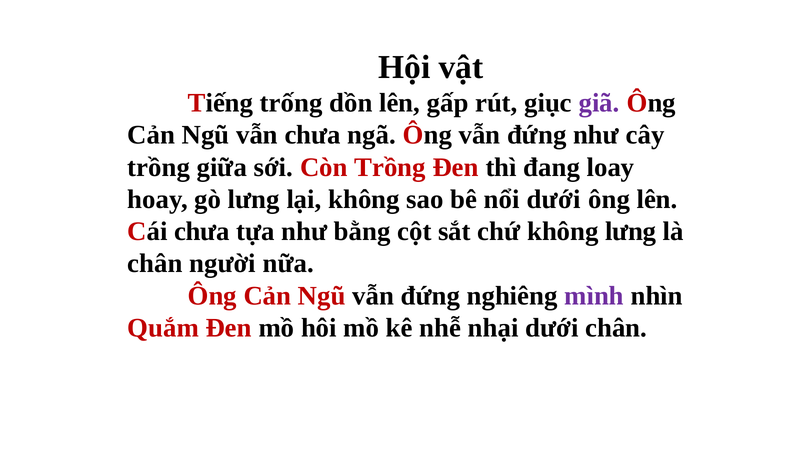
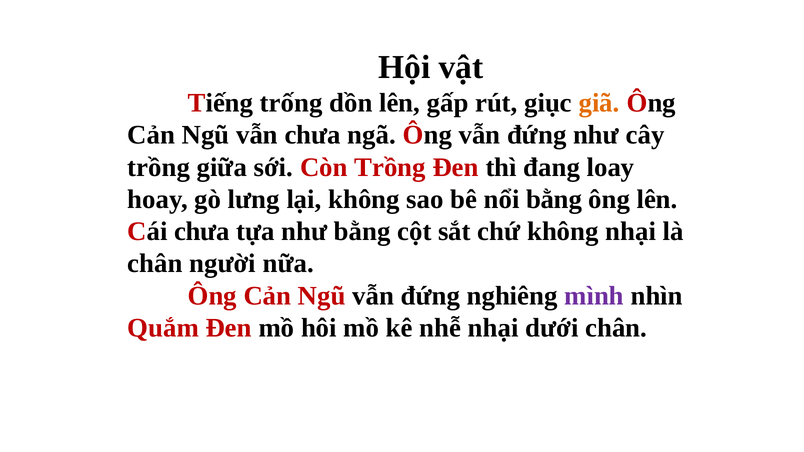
giã colour: purple -> orange (599, 103)
nổi dưới: dưới -> bằng (554, 199)
không lưng: lưng -> nhại (631, 232)
